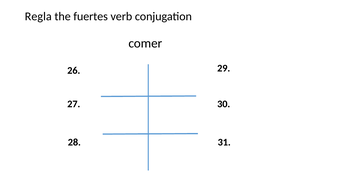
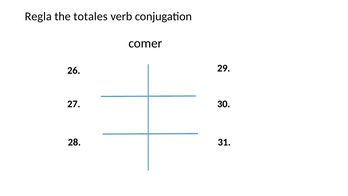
fuertes: fuertes -> totales (91, 16)
